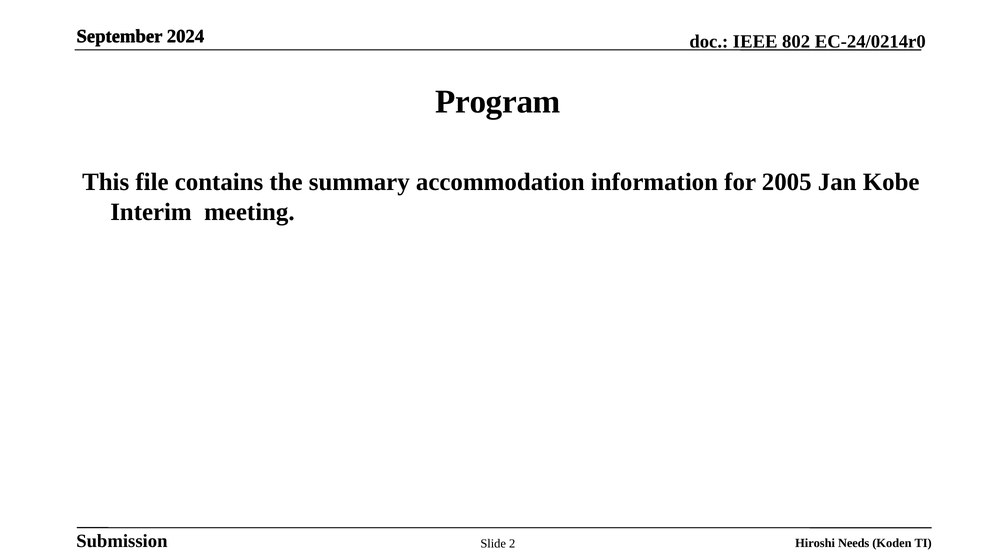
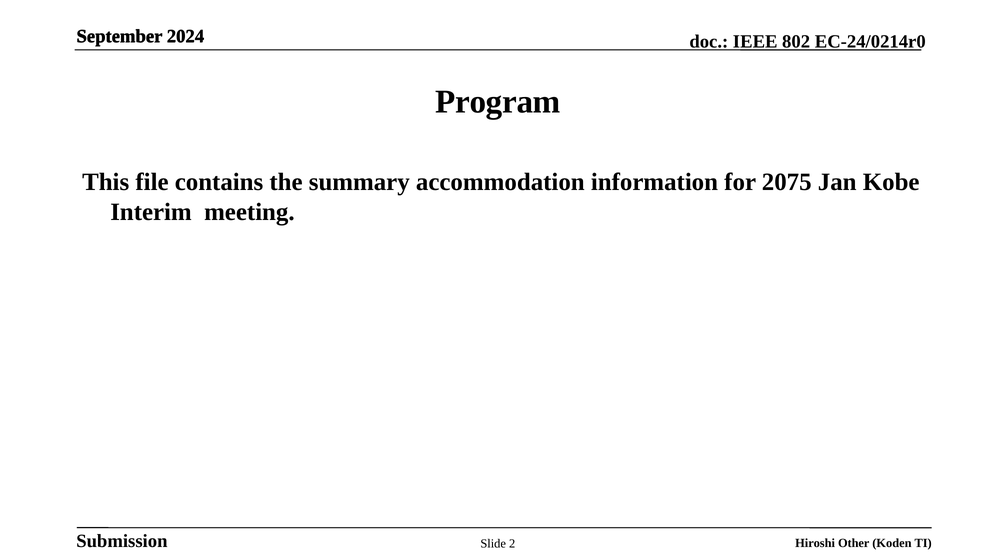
2005: 2005 -> 2075 (787, 182)
Needs: Needs -> Other (854, 544)
